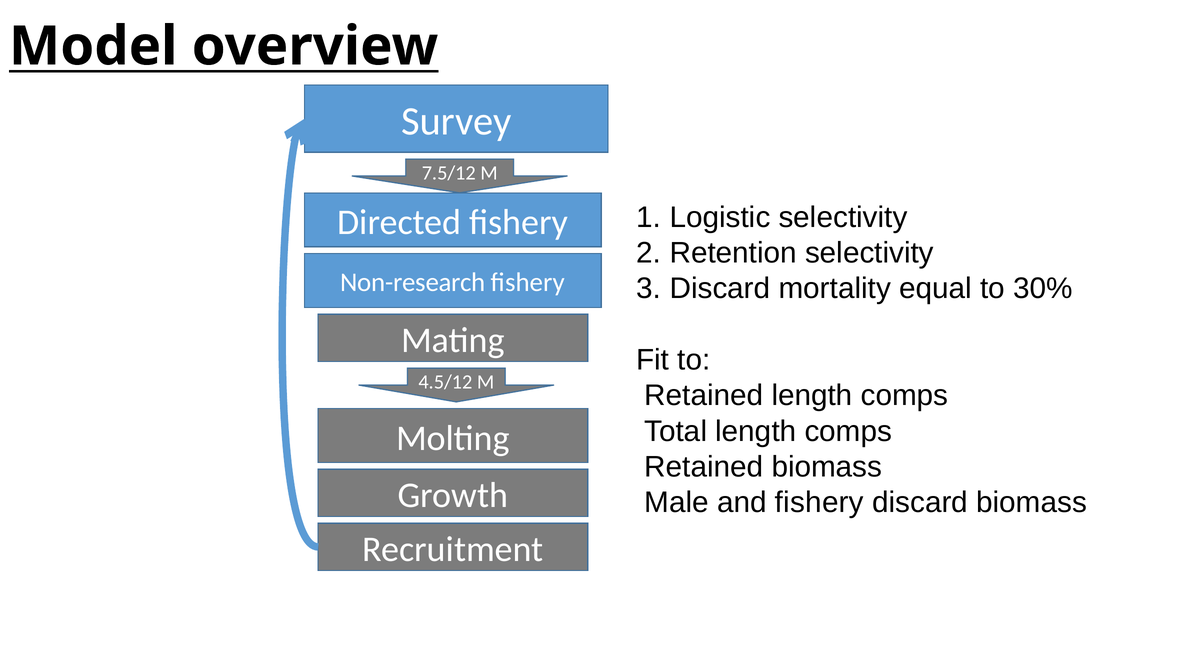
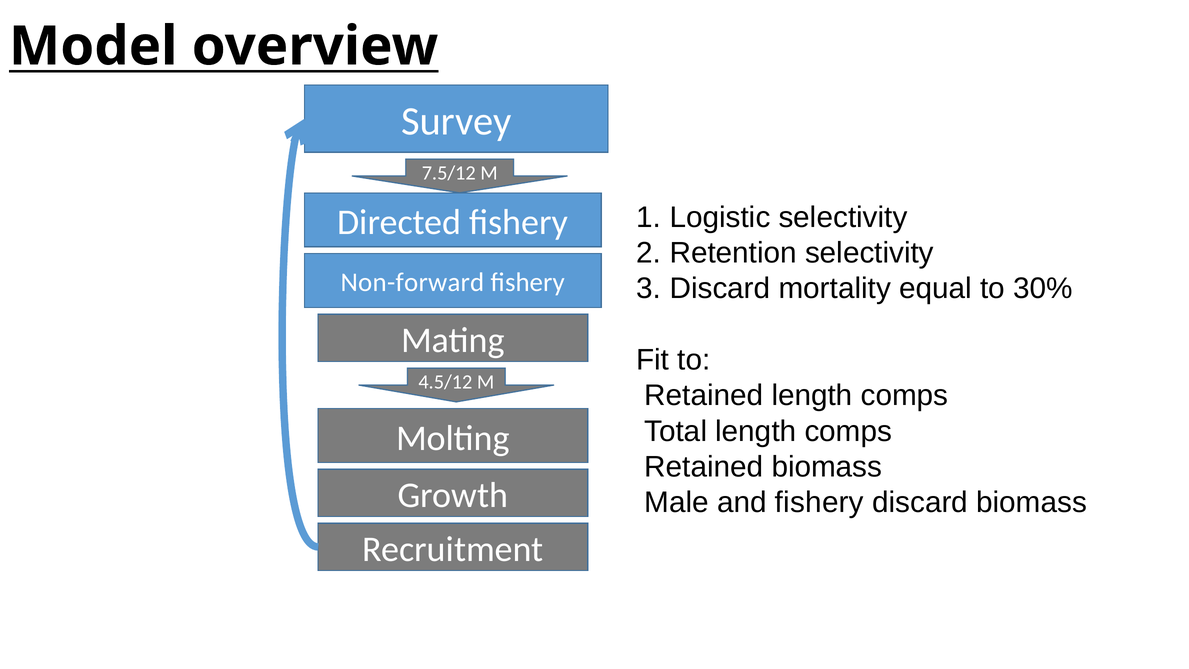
Non-research: Non-research -> Non-forward (413, 282)
